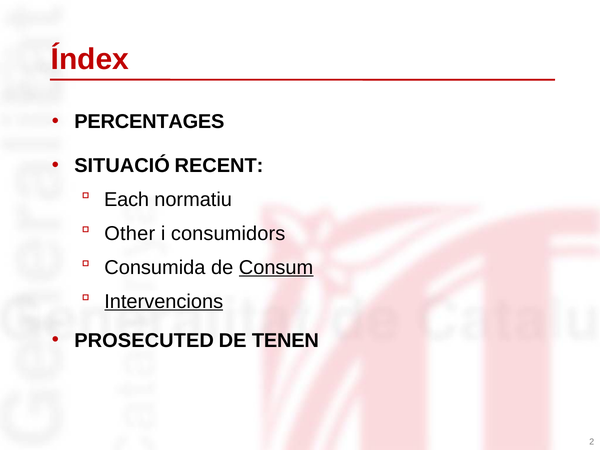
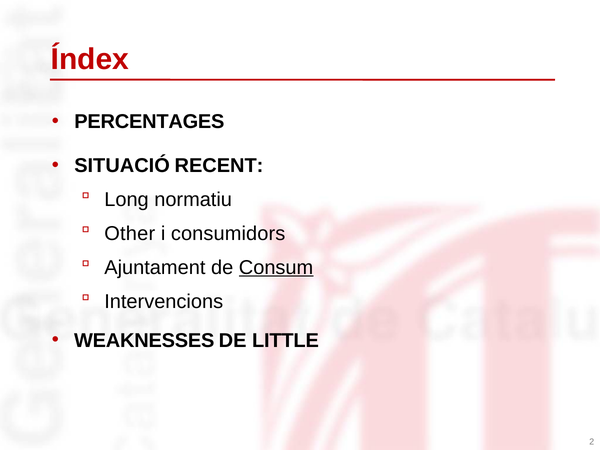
Each: Each -> Long (127, 200)
Consumida: Consumida -> Ajuntament (155, 268)
Intervencions underline: present -> none (164, 302)
PROSECUTED: PROSECUTED -> WEAKNESSES (144, 341)
TENEN: TENEN -> LITTLE (285, 341)
